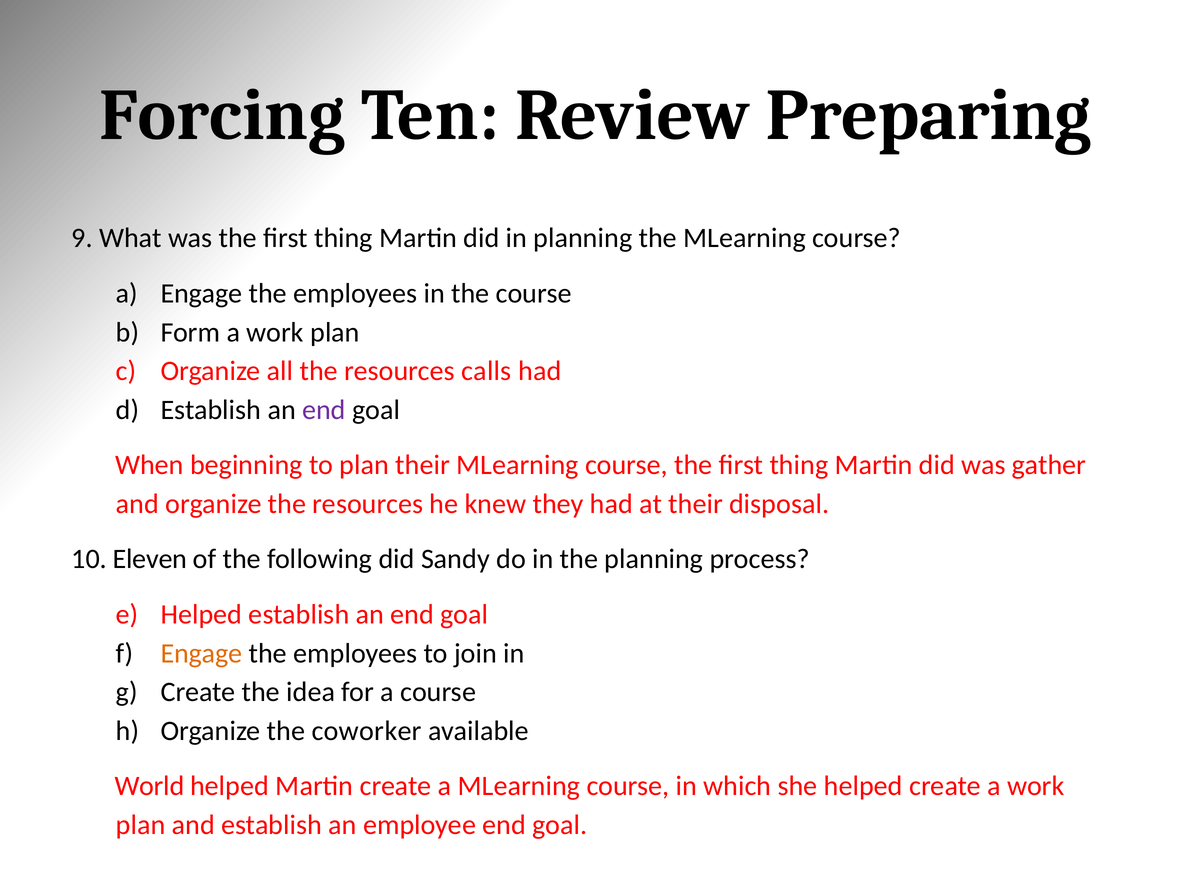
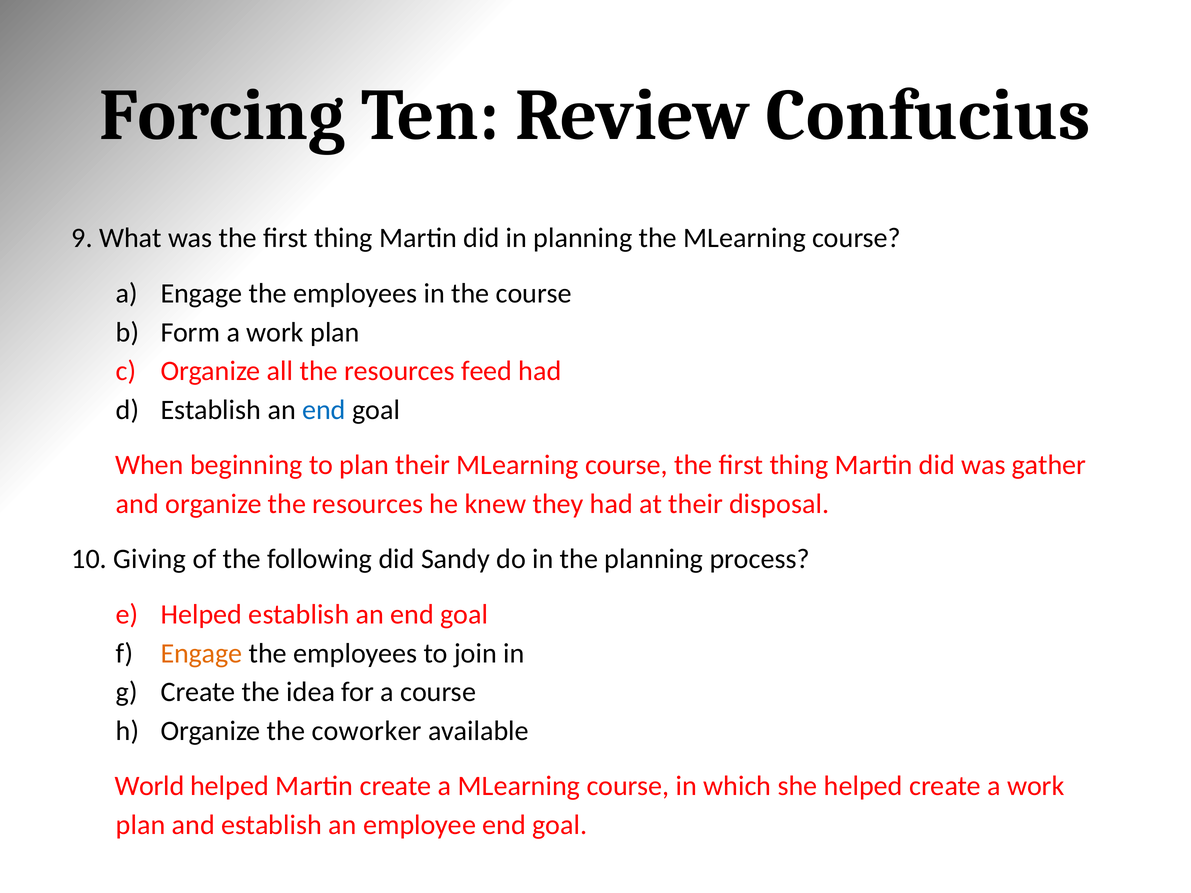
Preparing: Preparing -> Confucius (928, 115)
calls: calls -> feed (487, 371)
end colour: purple -> blue (324, 410)
Eleven: Eleven -> Giving (150, 559)
